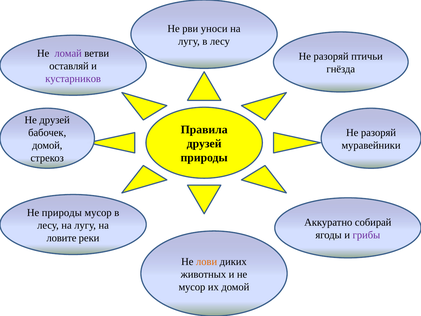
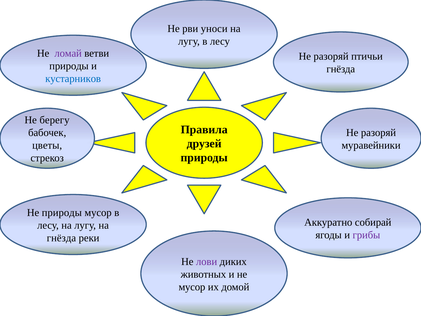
оставляй: оставляй -> природы (69, 66)
кустарников colour: purple -> blue (73, 79)
Не друзей: друзей -> берегу (55, 120)
домой: домой -> цветы (47, 145)
ловите: ловите -> гнёзда (61, 238)
лови colour: orange -> purple (207, 261)
